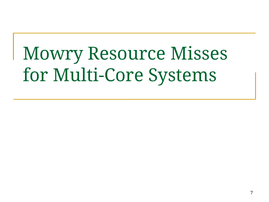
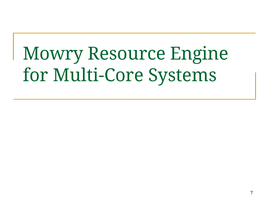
Misses: Misses -> Engine (199, 54)
